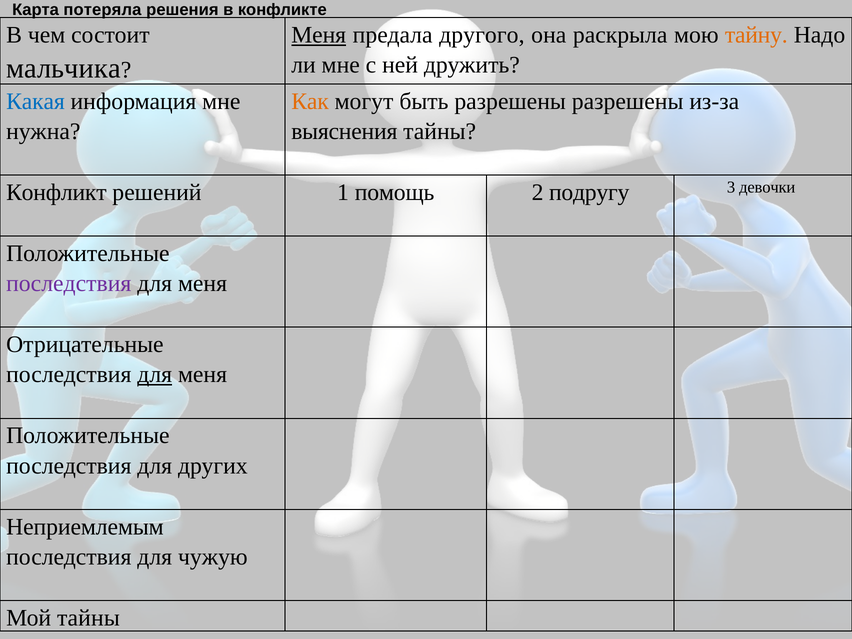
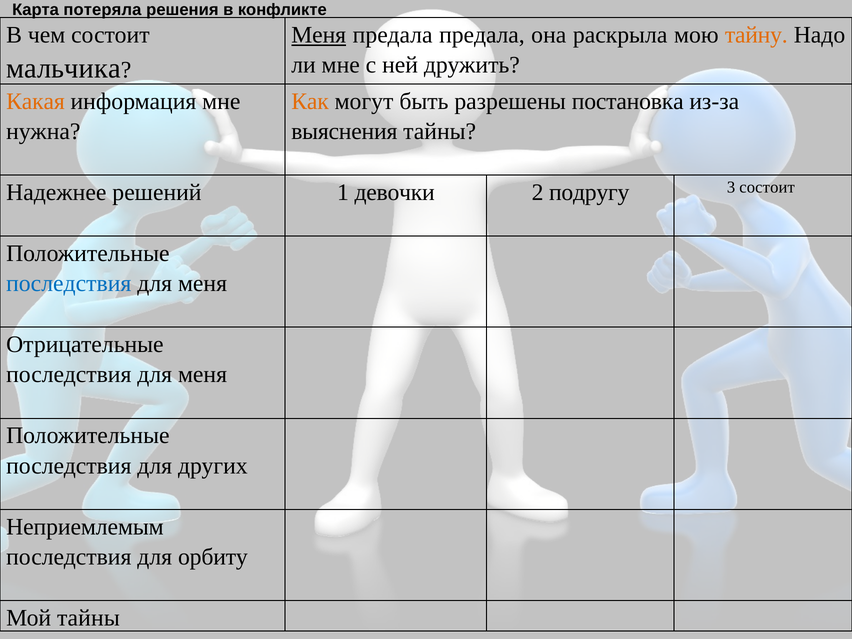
предала другого: другого -> предала (482, 35)
Какая colour: blue -> orange (36, 101)
разрешены разрешены: разрешены -> постановка (628, 101)
Конфликт: Конфликт -> Надежнее (56, 192)
помощь: помощь -> девочки (395, 192)
3 девочки: девочки -> состоит (767, 187)
последствия colour: purple -> blue (69, 283)
для underline: present -> none (155, 375)
чужую: чужую -> орбиту (213, 557)
